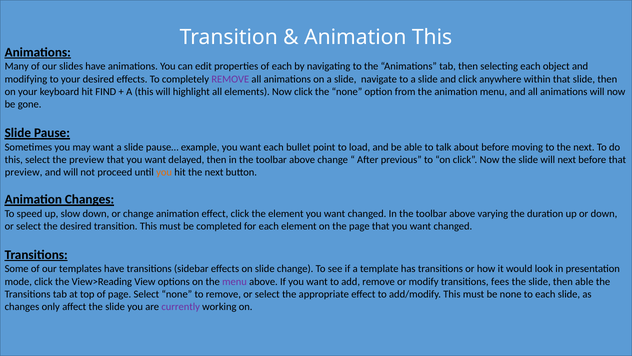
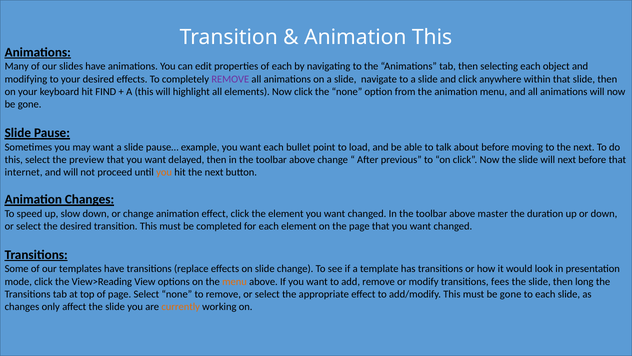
preview: preview -> internet (24, 172)
varying: varying -> master (493, 213)
sidebar: sidebar -> replace (191, 269)
menu colour: purple -> orange (235, 281)
then able: able -> long (584, 281)
must be none: none -> gone (511, 294)
currently colour: purple -> orange (181, 306)
